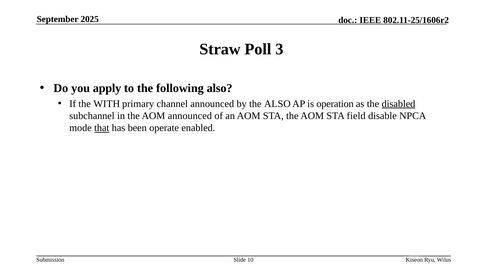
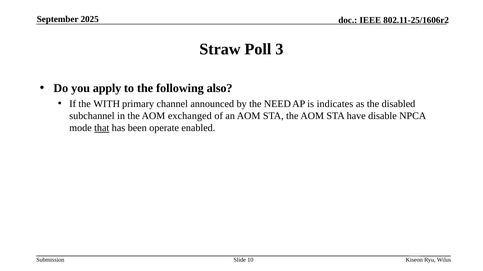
the ALSO: ALSO -> NEED (277, 104)
operation: operation -> indicates (335, 104)
disabled underline: present -> none (398, 104)
AOM announced: announced -> exchanged (190, 116)
field: field -> have (356, 116)
